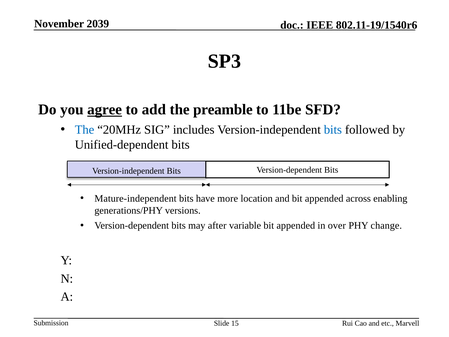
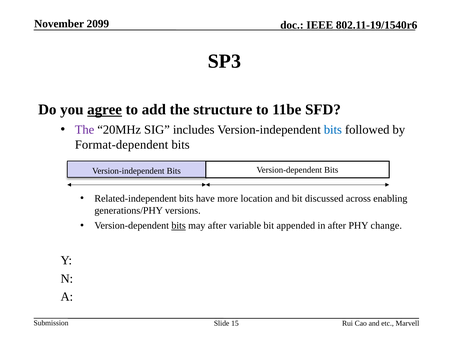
2039: 2039 -> 2099 (98, 24)
preamble: preamble -> structure (223, 110)
The colour: blue -> purple (85, 130)
Unified-dependent: Unified-dependent -> Format-dependent (122, 145)
Mature-independent: Mature-independent -> Related-independent (136, 198)
and bit appended: appended -> discussed (324, 198)
bits underline: none -> present (179, 225)
in over: over -> after (337, 225)
